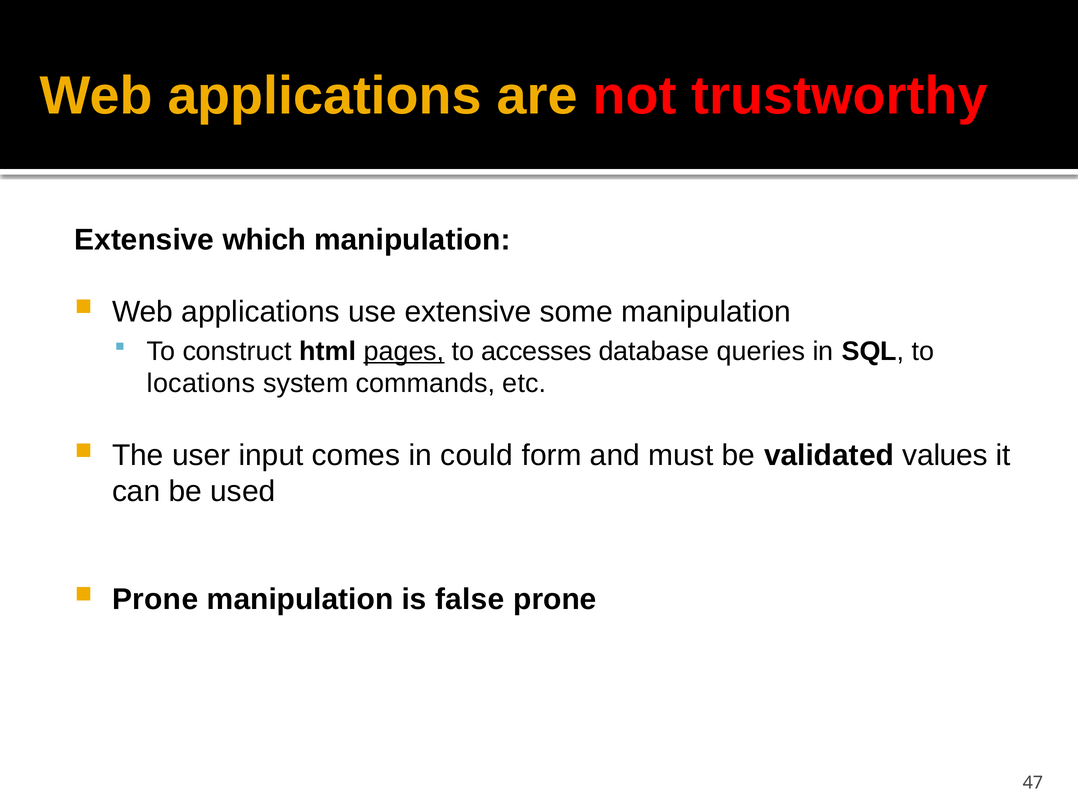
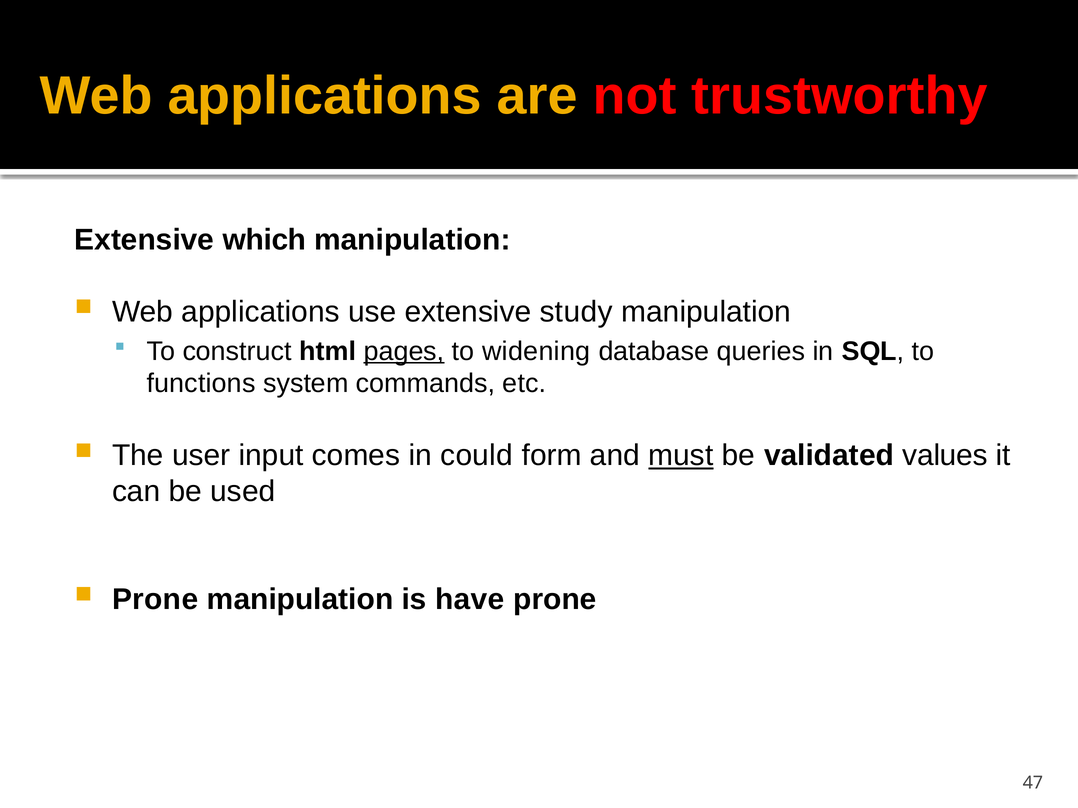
some: some -> study (576, 312)
accesses: accesses -> widening (536, 351)
locations: locations -> functions (201, 384)
must underline: none -> present (681, 456)
false: false -> have (470, 600)
